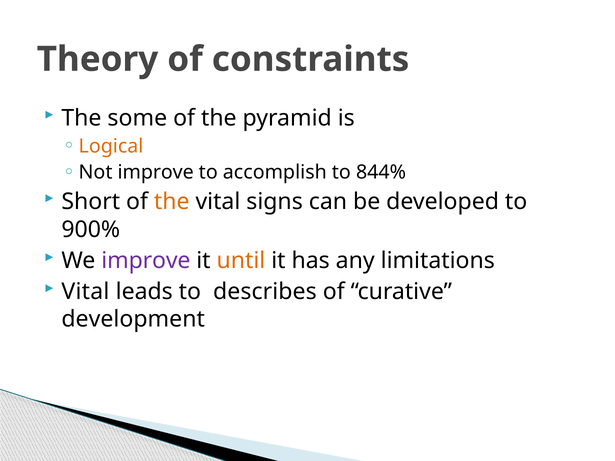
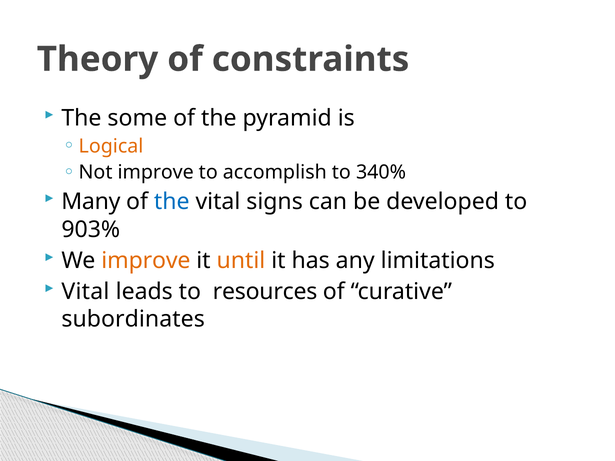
844%: 844% -> 340% (381, 173)
Short: Short -> Many (91, 202)
the colour: orange -> blue (172, 202)
900%: 900% -> 903% (91, 230)
improve colour: purple -> orange (146, 261)
describes: describes -> resources (265, 292)
development: development -> subordinates (133, 319)
